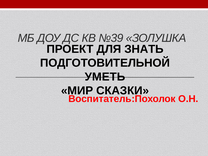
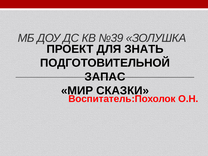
УМЕТЬ: УМЕТЬ -> ЗАПАС (105, 77)
